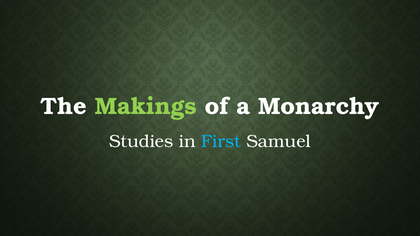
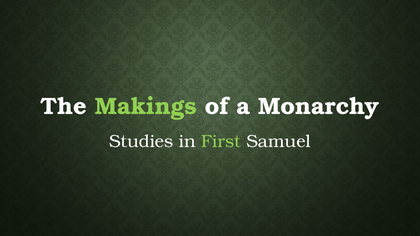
First colour: light blue -> light green (221, 142)
